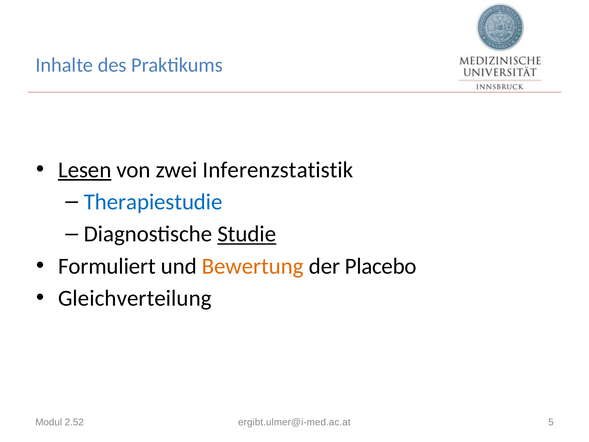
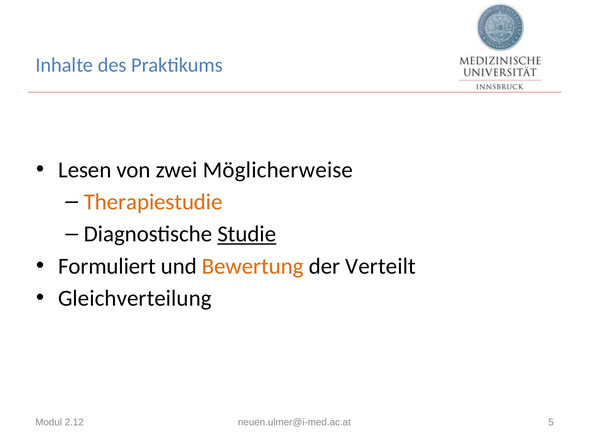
Lesen underline: present -> none (85, 170)
Inferenzstatistik: Inferenzstatistik -> Möglicherweise (278, 170)
Therapiestudie colour: blue -> orange (153, 202)
Placebo: Placebo -> Verteilt (381, 266)
2.52: 2.52 -> 2.12 (74, 422)
ergibt.ulmer@i-med.ac.at: ergibt.ulmer@i-med.ac.at -> neuen.ulmer@i-med.ac.at (294, 422)
